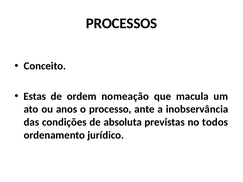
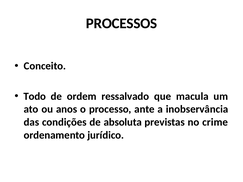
Estas: Estas -> Todo (35, 96)
nomeação: nomeação -> ressalvado (125, 96)
todos: todos -> crime (215, 122)
